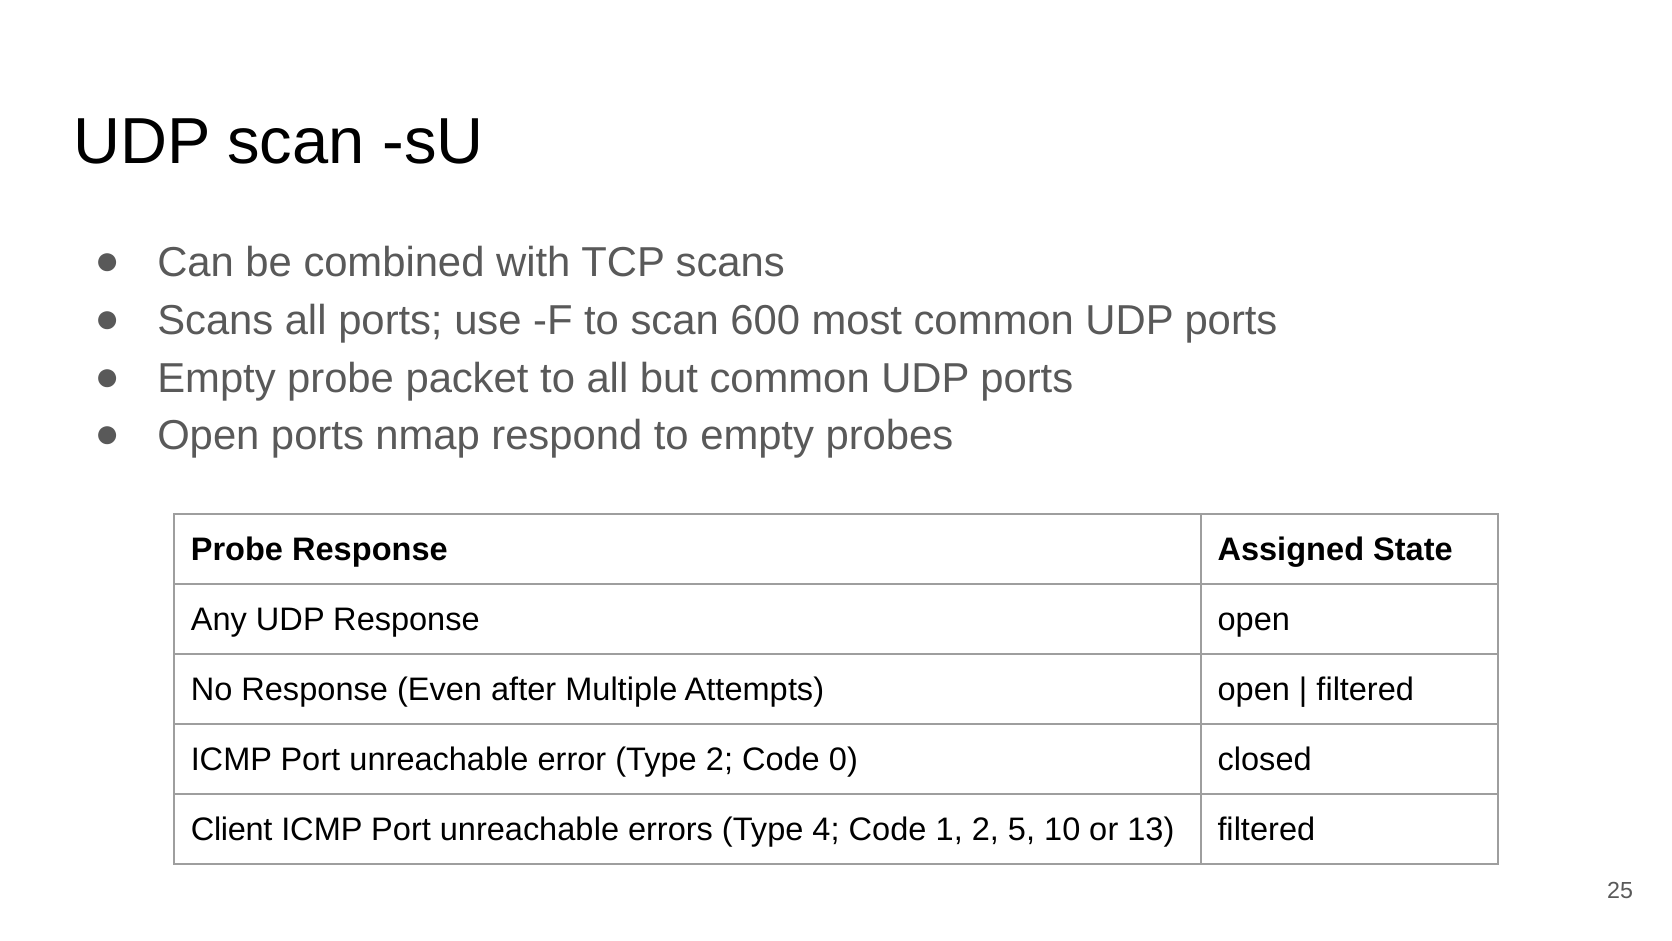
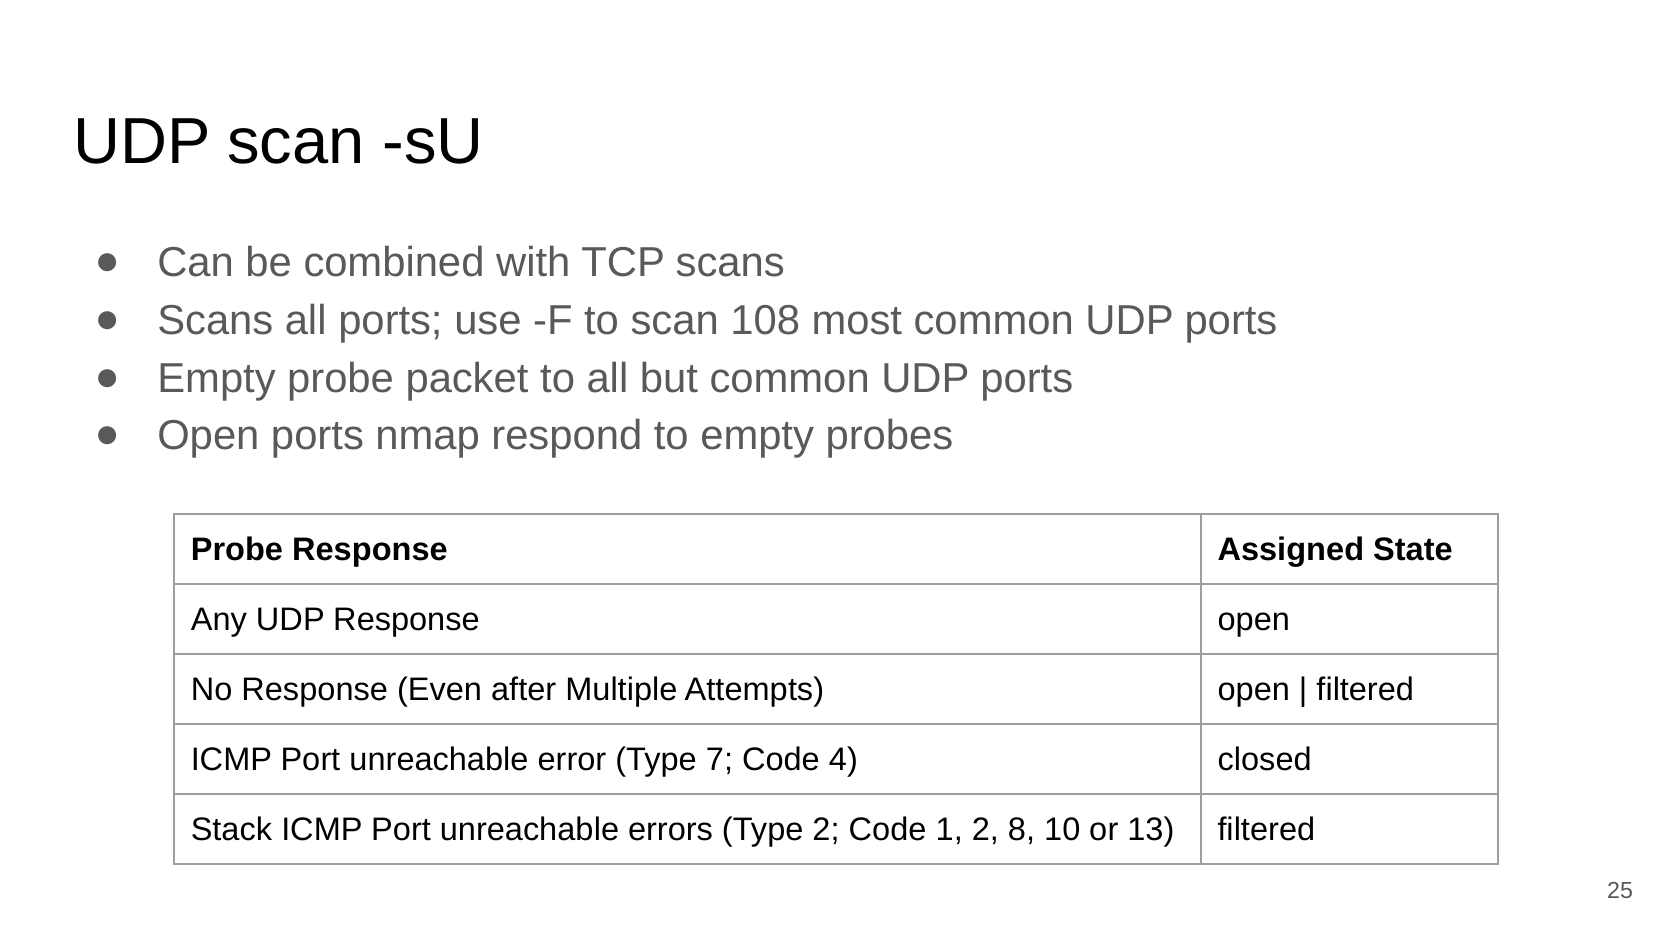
600: 600 -> 108 (765, 321)
Type 2: 2 -> 7 (719, 759)
0: 0 -> 4 (843, 759)
Client: Client -> Stack (231, 829)
Type 4: 4 -> 2 (826, 829)
5: 5 -> 8 (1022, 829)
